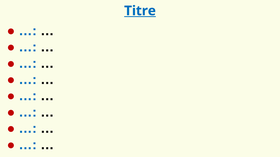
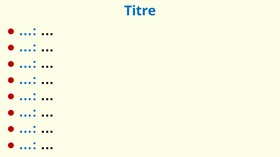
Titre underline: present -> none (140, 11)
